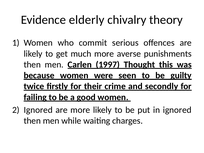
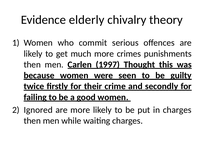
averse: averse -> crimes (129, 54)
in ignored: ignored -> charges (177, 110)
